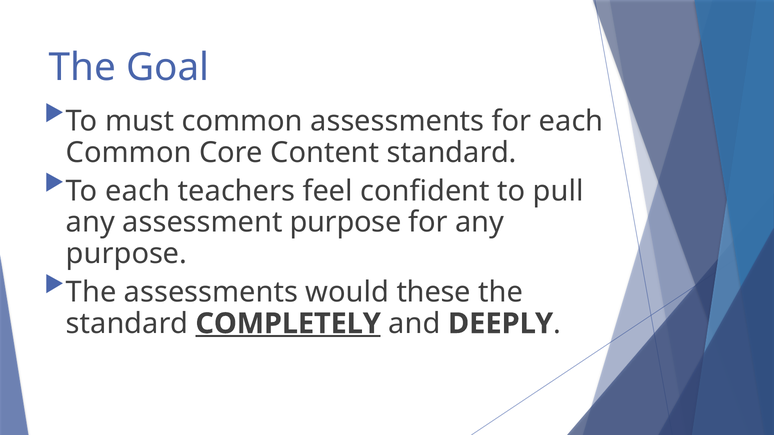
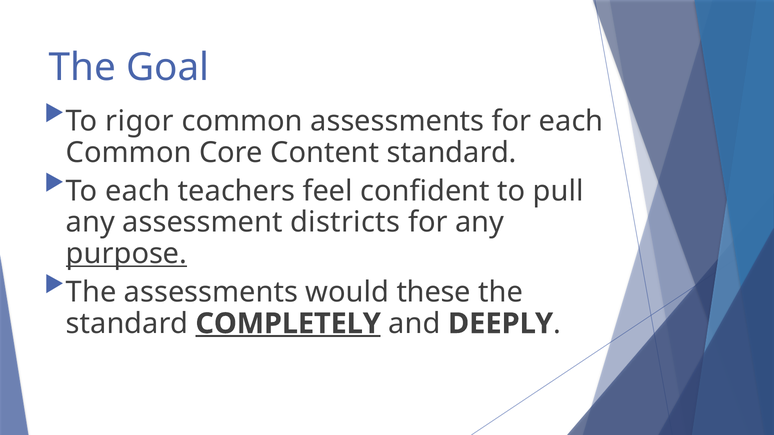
must: must -> rigor (139, 121)
assessment purpose: purpose -> districts (345, 223)
purpose underline: none -> present (127, 254)
